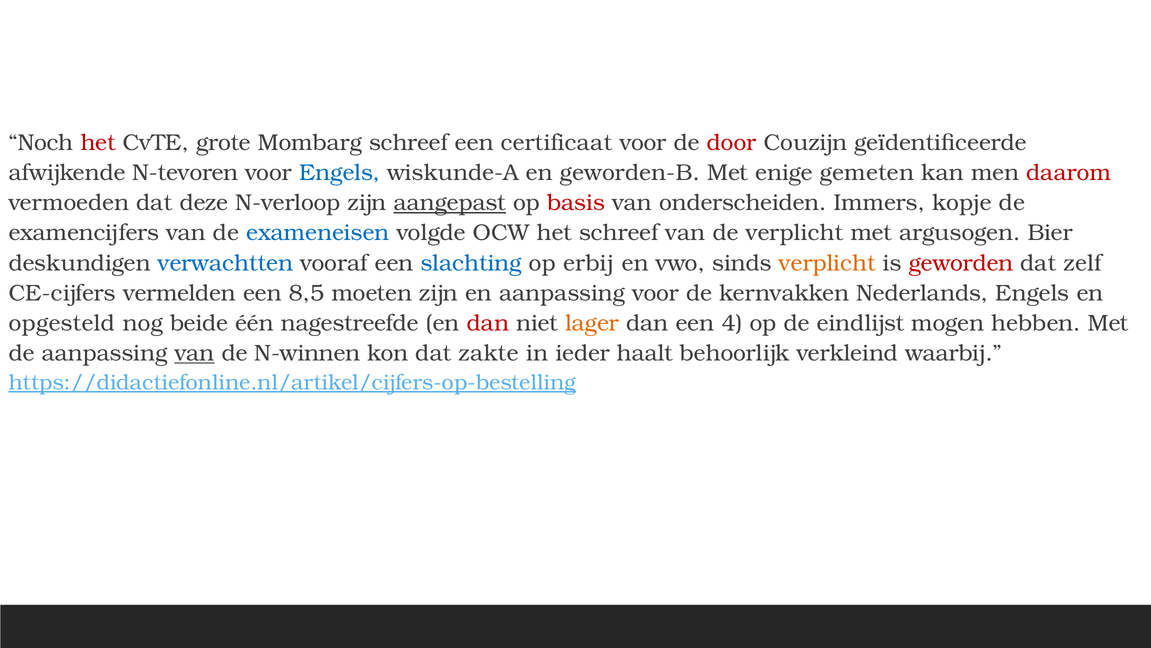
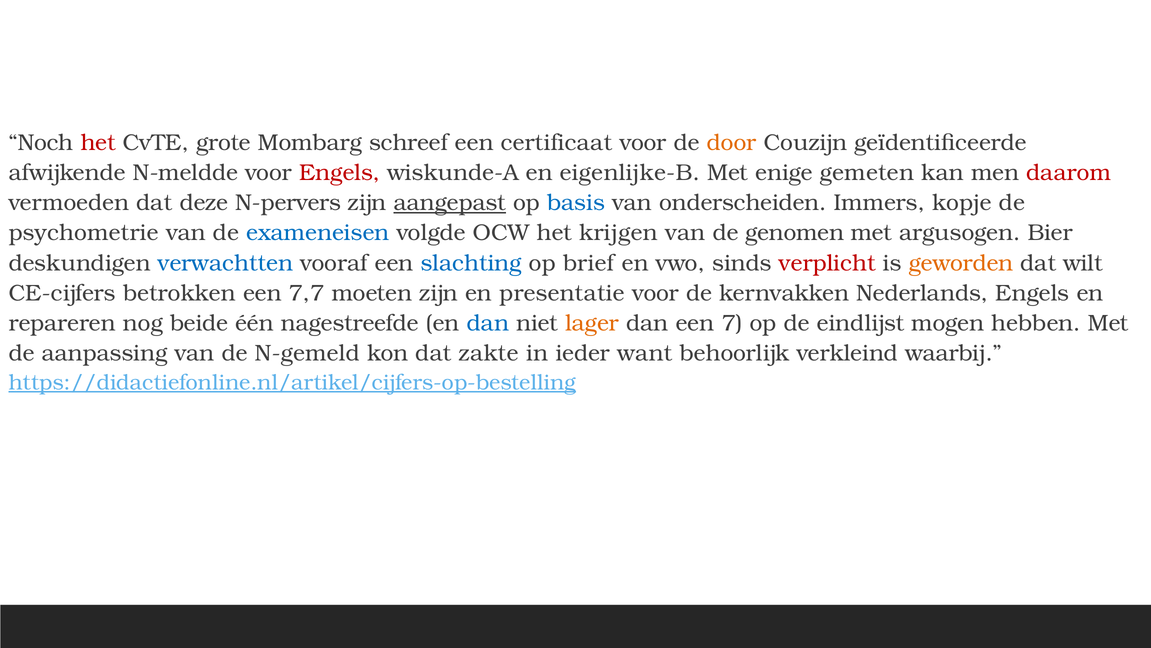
door colour: red -> orange (732, 143)
N-tevoren: N-tevoren -> N-meldde (185, 173)
Engels colour: blue -> red (340, 173)
geworden-B: geworden-B -> eigenlijke-B (630, 173)
N-verloop: N-verloop -> N-pervers (288, 203)
basis colour: red -> blue (576, 203)
examencijfers: examencijfers -> psychometrie (84, 233)
het schreef: schreef -> krijgen (619, 233)
de verplicht: verplicht -> genomen (795, 233)
erbij: erbij -> brief (589, 263)
verplicht colour: orange -> red (827, 263)
geworden colour: red -> orange (961, 263)
zelf: zelf -> wilt (1083, 263)
vermelden: vermelden -> betrokken (179, 293)
8,5: 8,5 -> 7,7 (307, 293)
en aanpassing: aanpassing -> presentatie (562, 293)
opgesteld: opgesteld -> repareren (62, 323)
dan colour: red -> blue (488, 323)
4: 4 -> 7 (732, 323)
van underline: present -> none (195, 353)
N-winnen: N-winnen -> N-gemeld (307, 353)
haalt: haalt -> want (645, 353)
